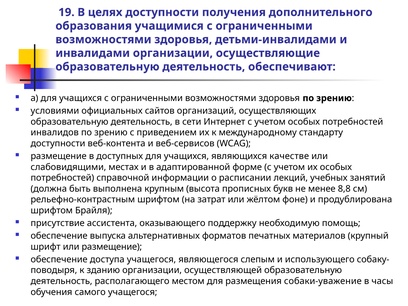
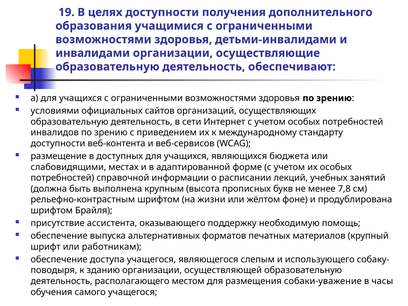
качестве: качестве -> бюджета (289, 156)
8,8: 8,8 -> 7,8 (344, 189)
затрат: затрат -> жизни (211, 200)
или размещение: размещение -> работникам (112, 247)
